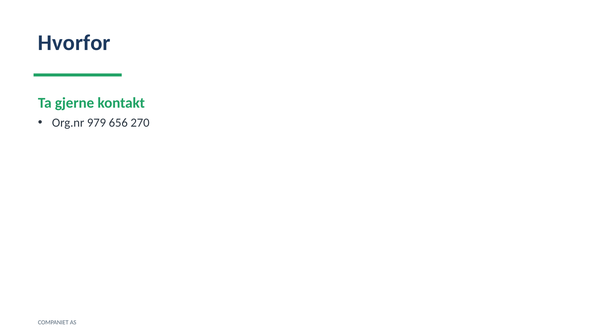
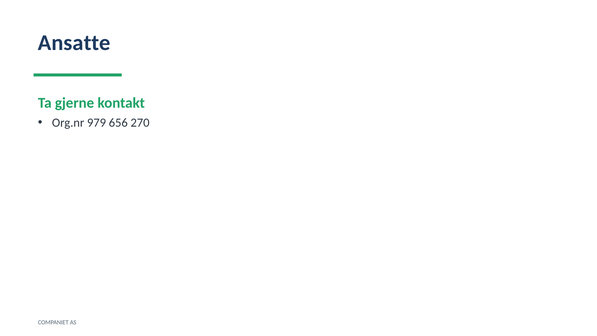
Hvorfor: Hvorfor -> Ansatte (74, 43)
